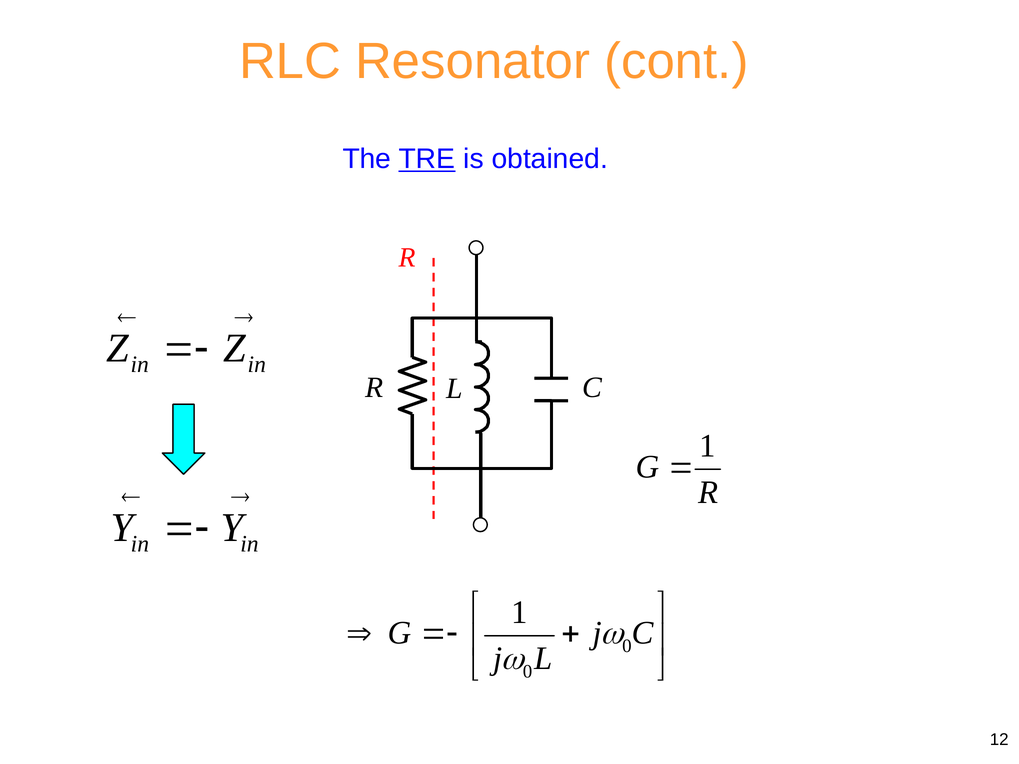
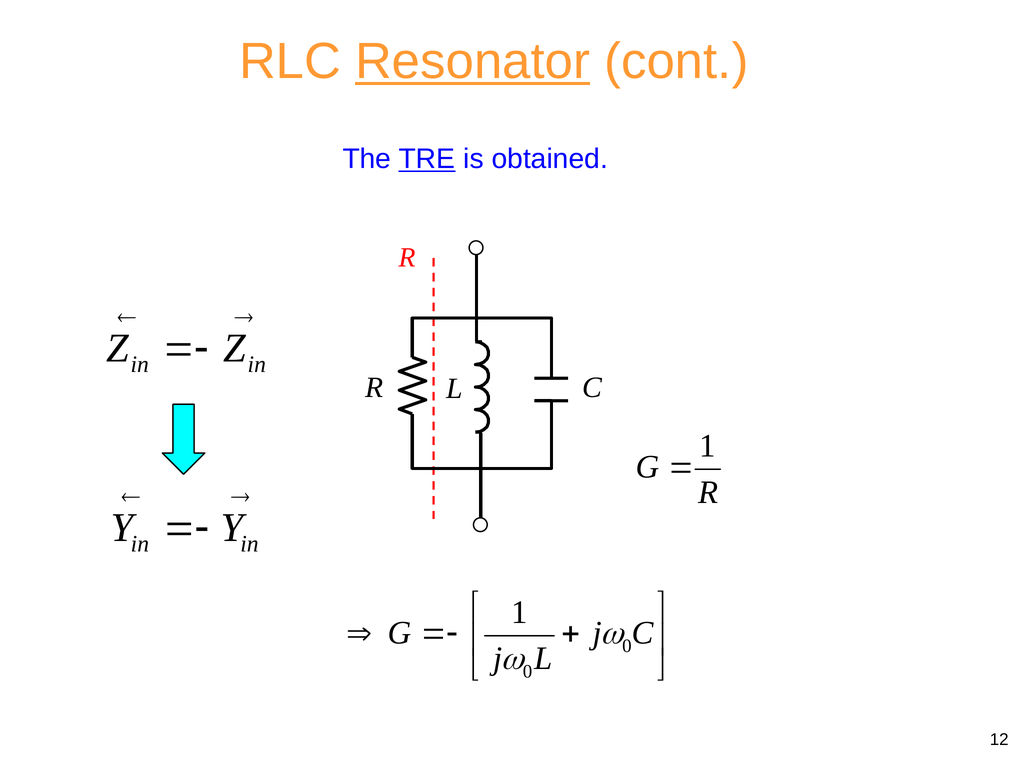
Resonator underline: none -> present (473, 62)
